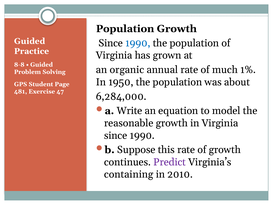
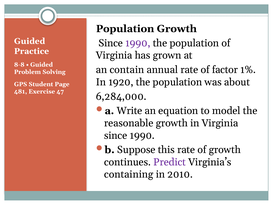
1990 colour: blue -> purple (138, 43)
organic: organic -> contain (127, 70)
much: much -> factor (225, 70)
1950: 1950 -> 1920 (121, 82)
